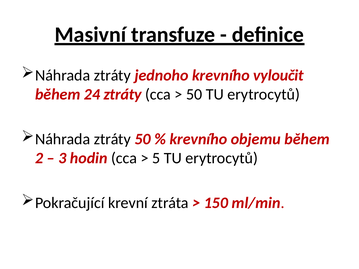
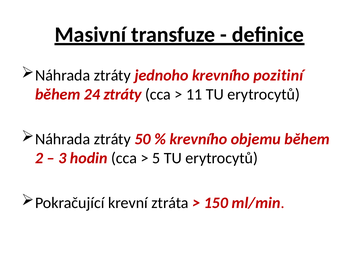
vyloučit: vyloučit -> pozitiní (278, 75)
50: 50 -> 11 (194, 94)
